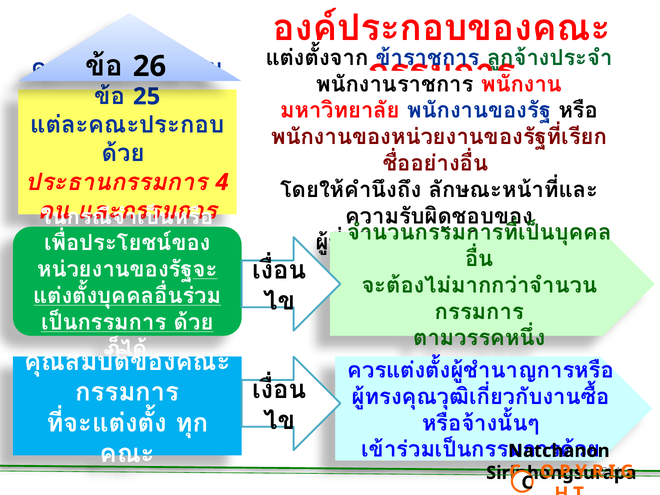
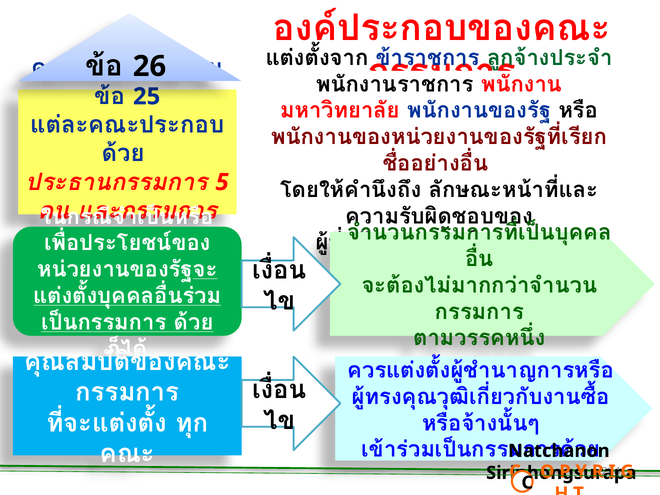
4: 4 -> 5 (222, 182)
